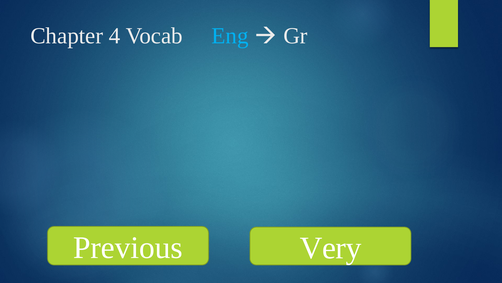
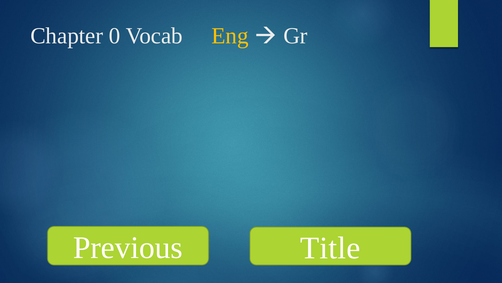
4: 4 -> 0 (115, 36)
Eng colour: light blue -> yellow (230, 36)
Very: Very -> Title (330, 248)
